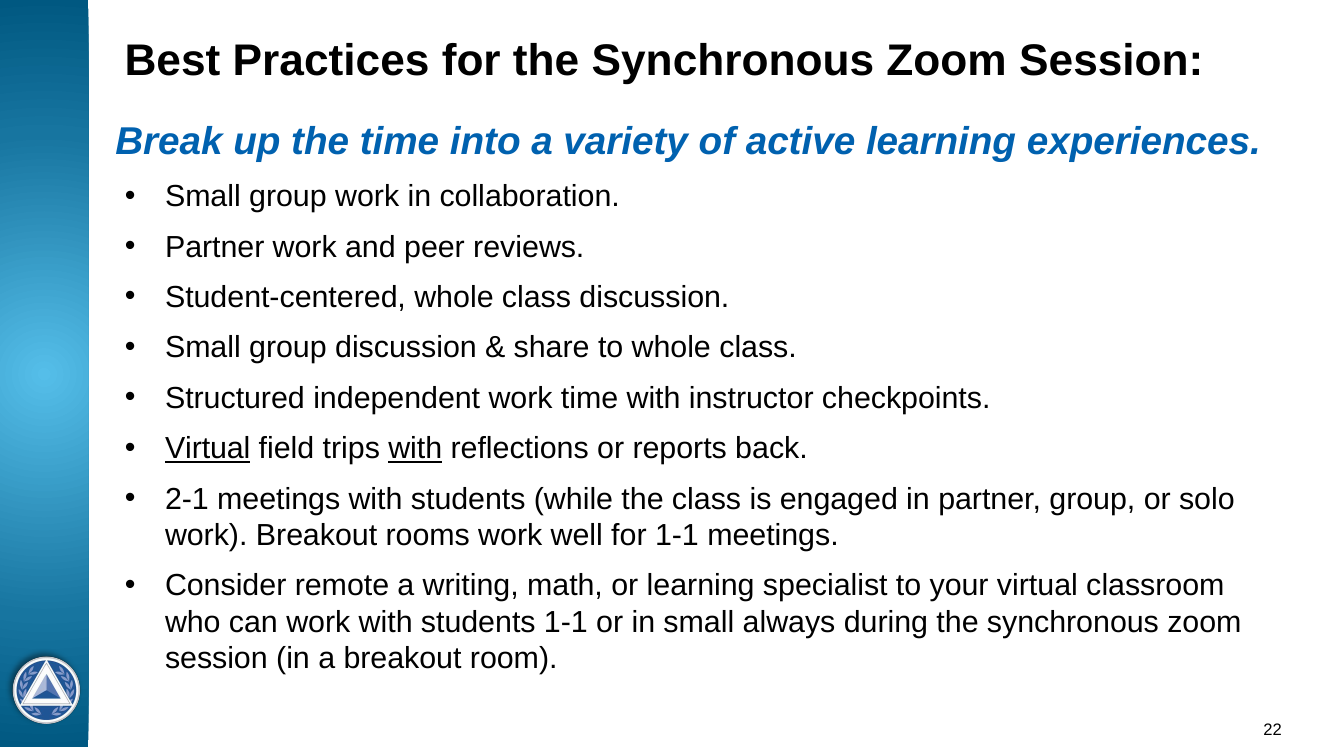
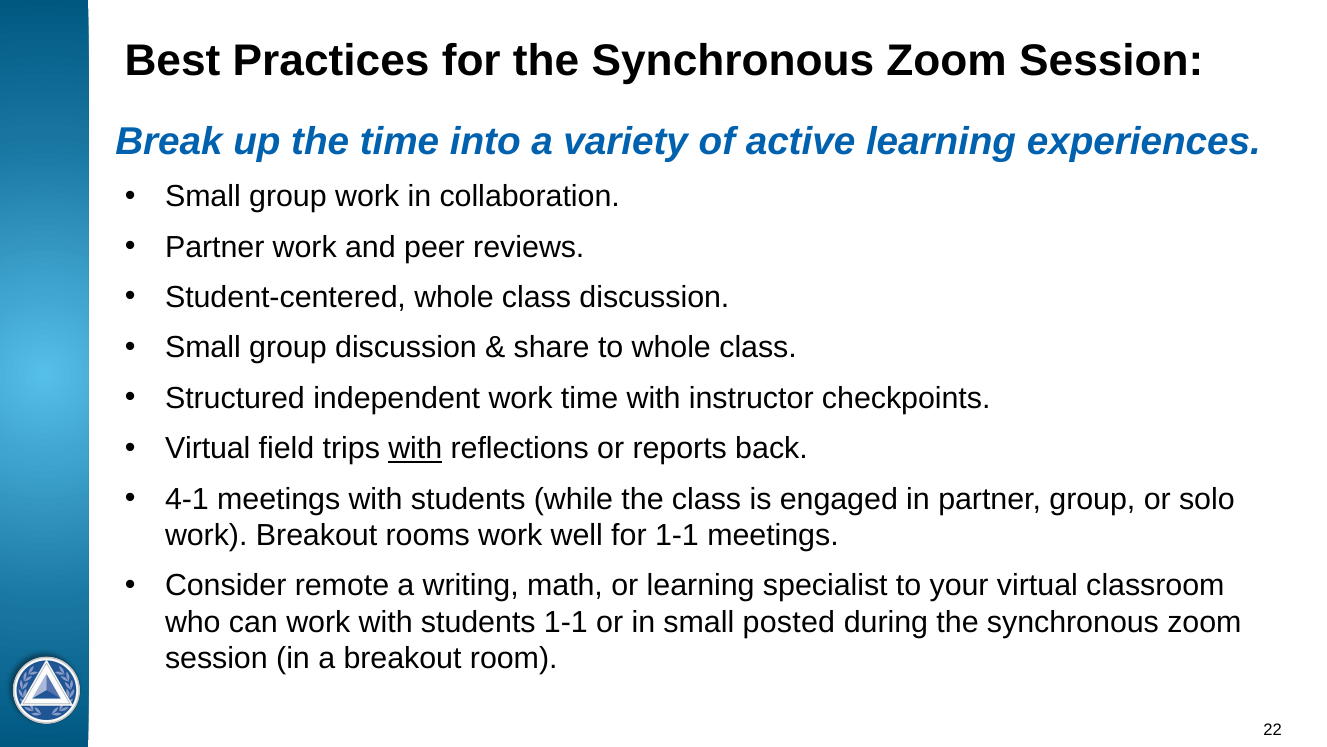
Virtual underline: present -> none (208, 448)
2-1: 2-1 -> 4-1 (187, 499)
always: always -> posted (789, 622)
